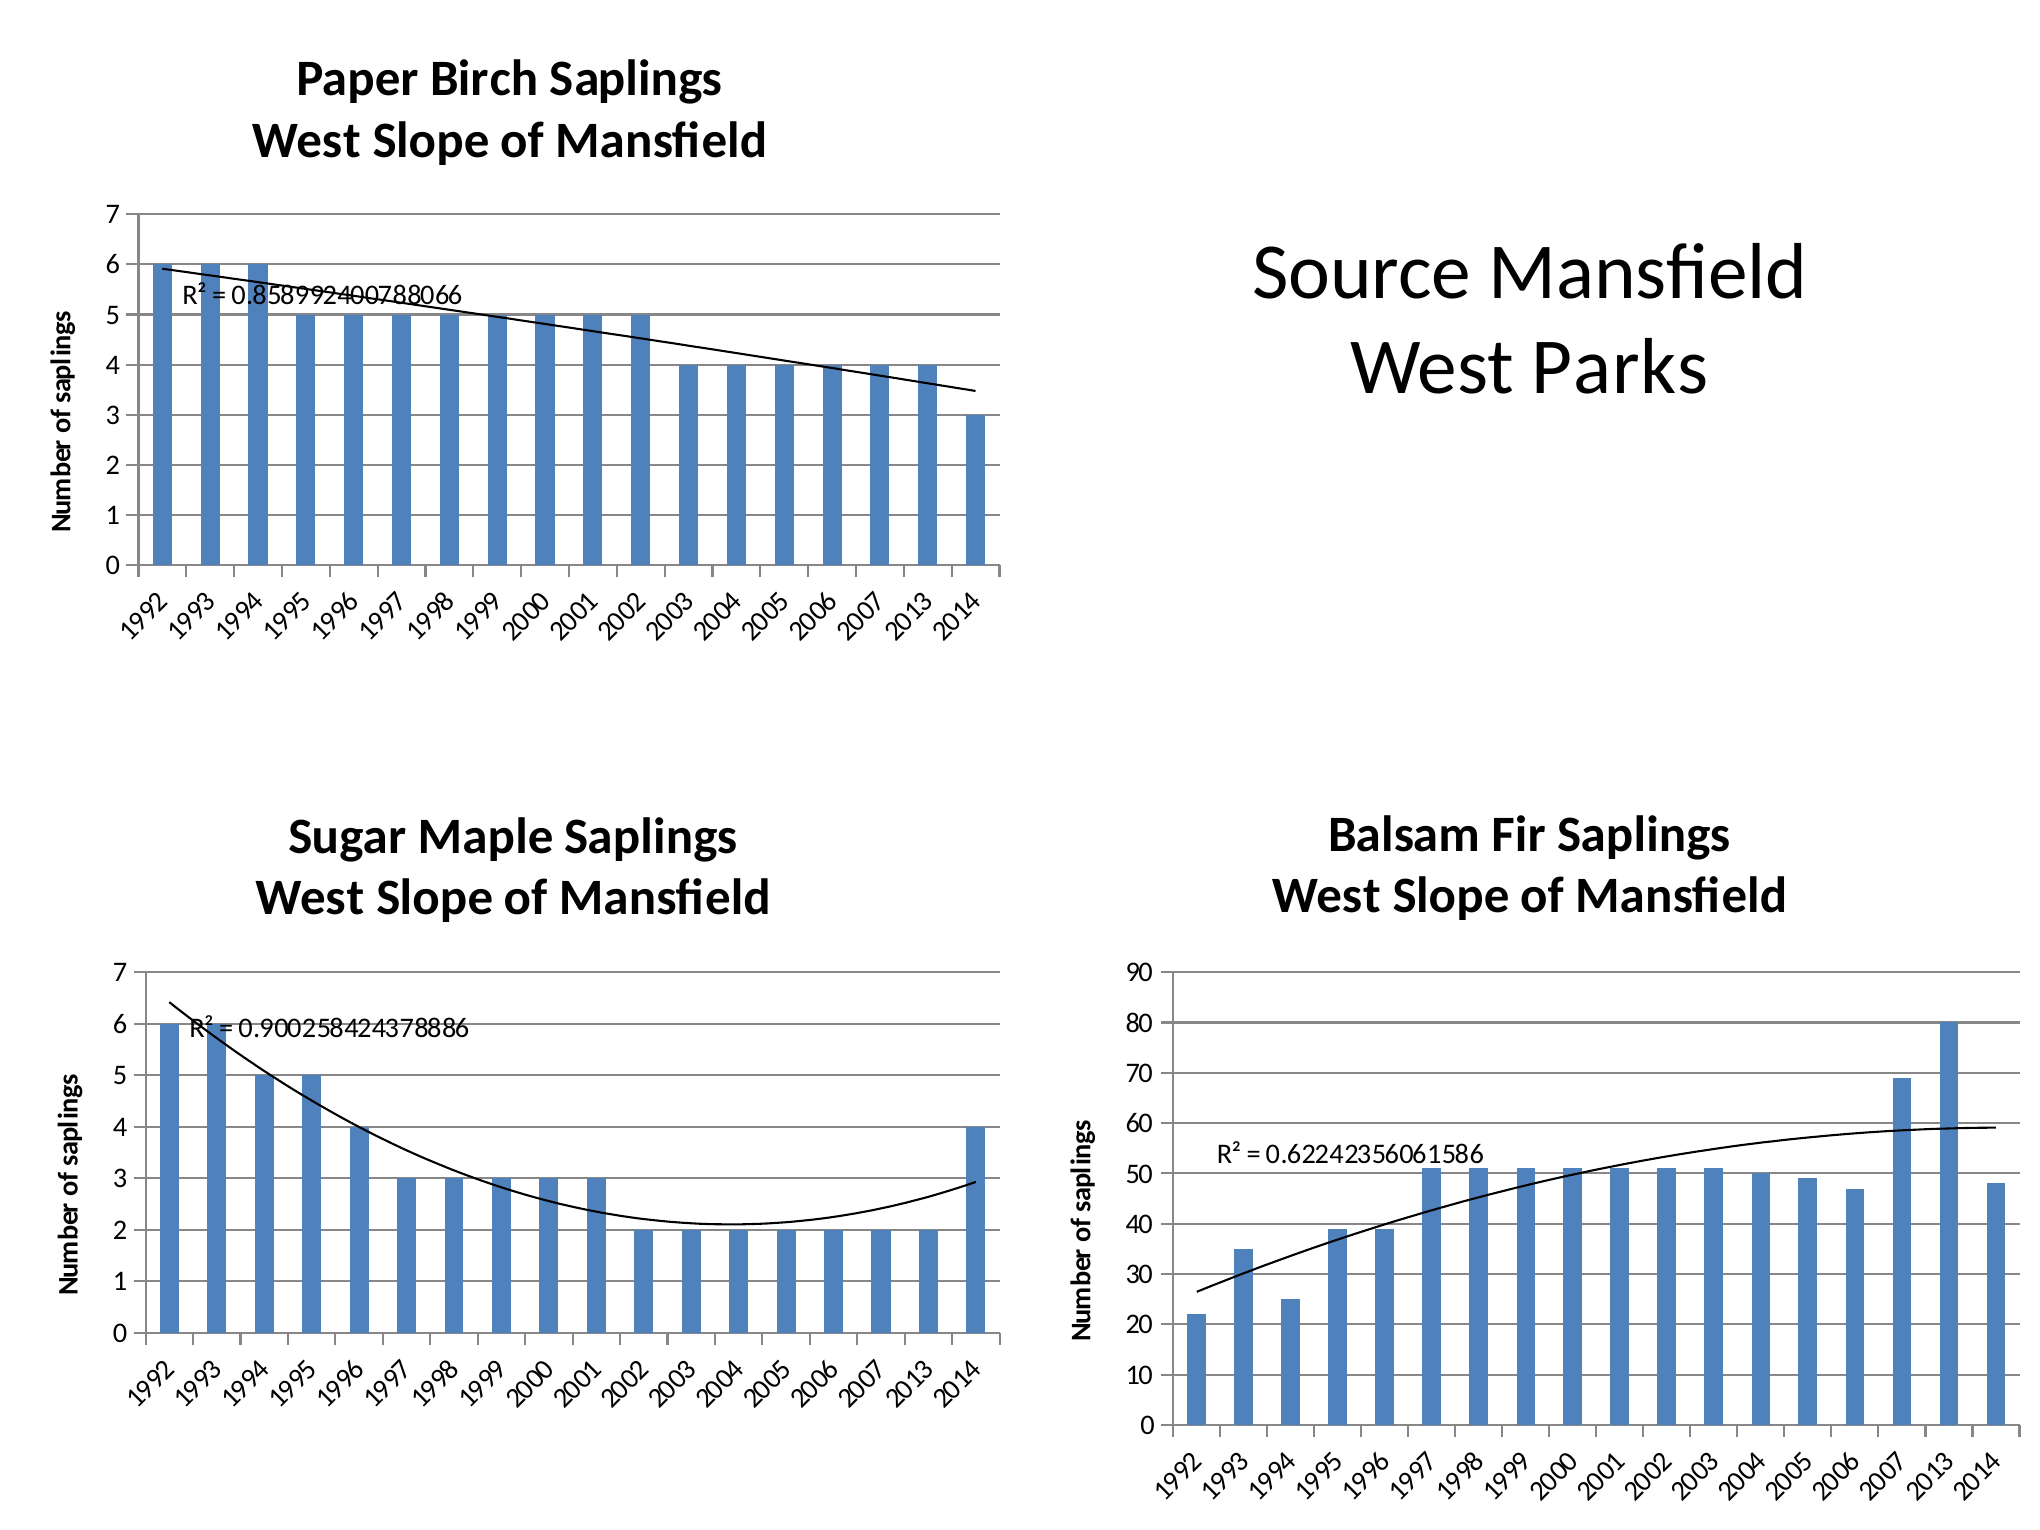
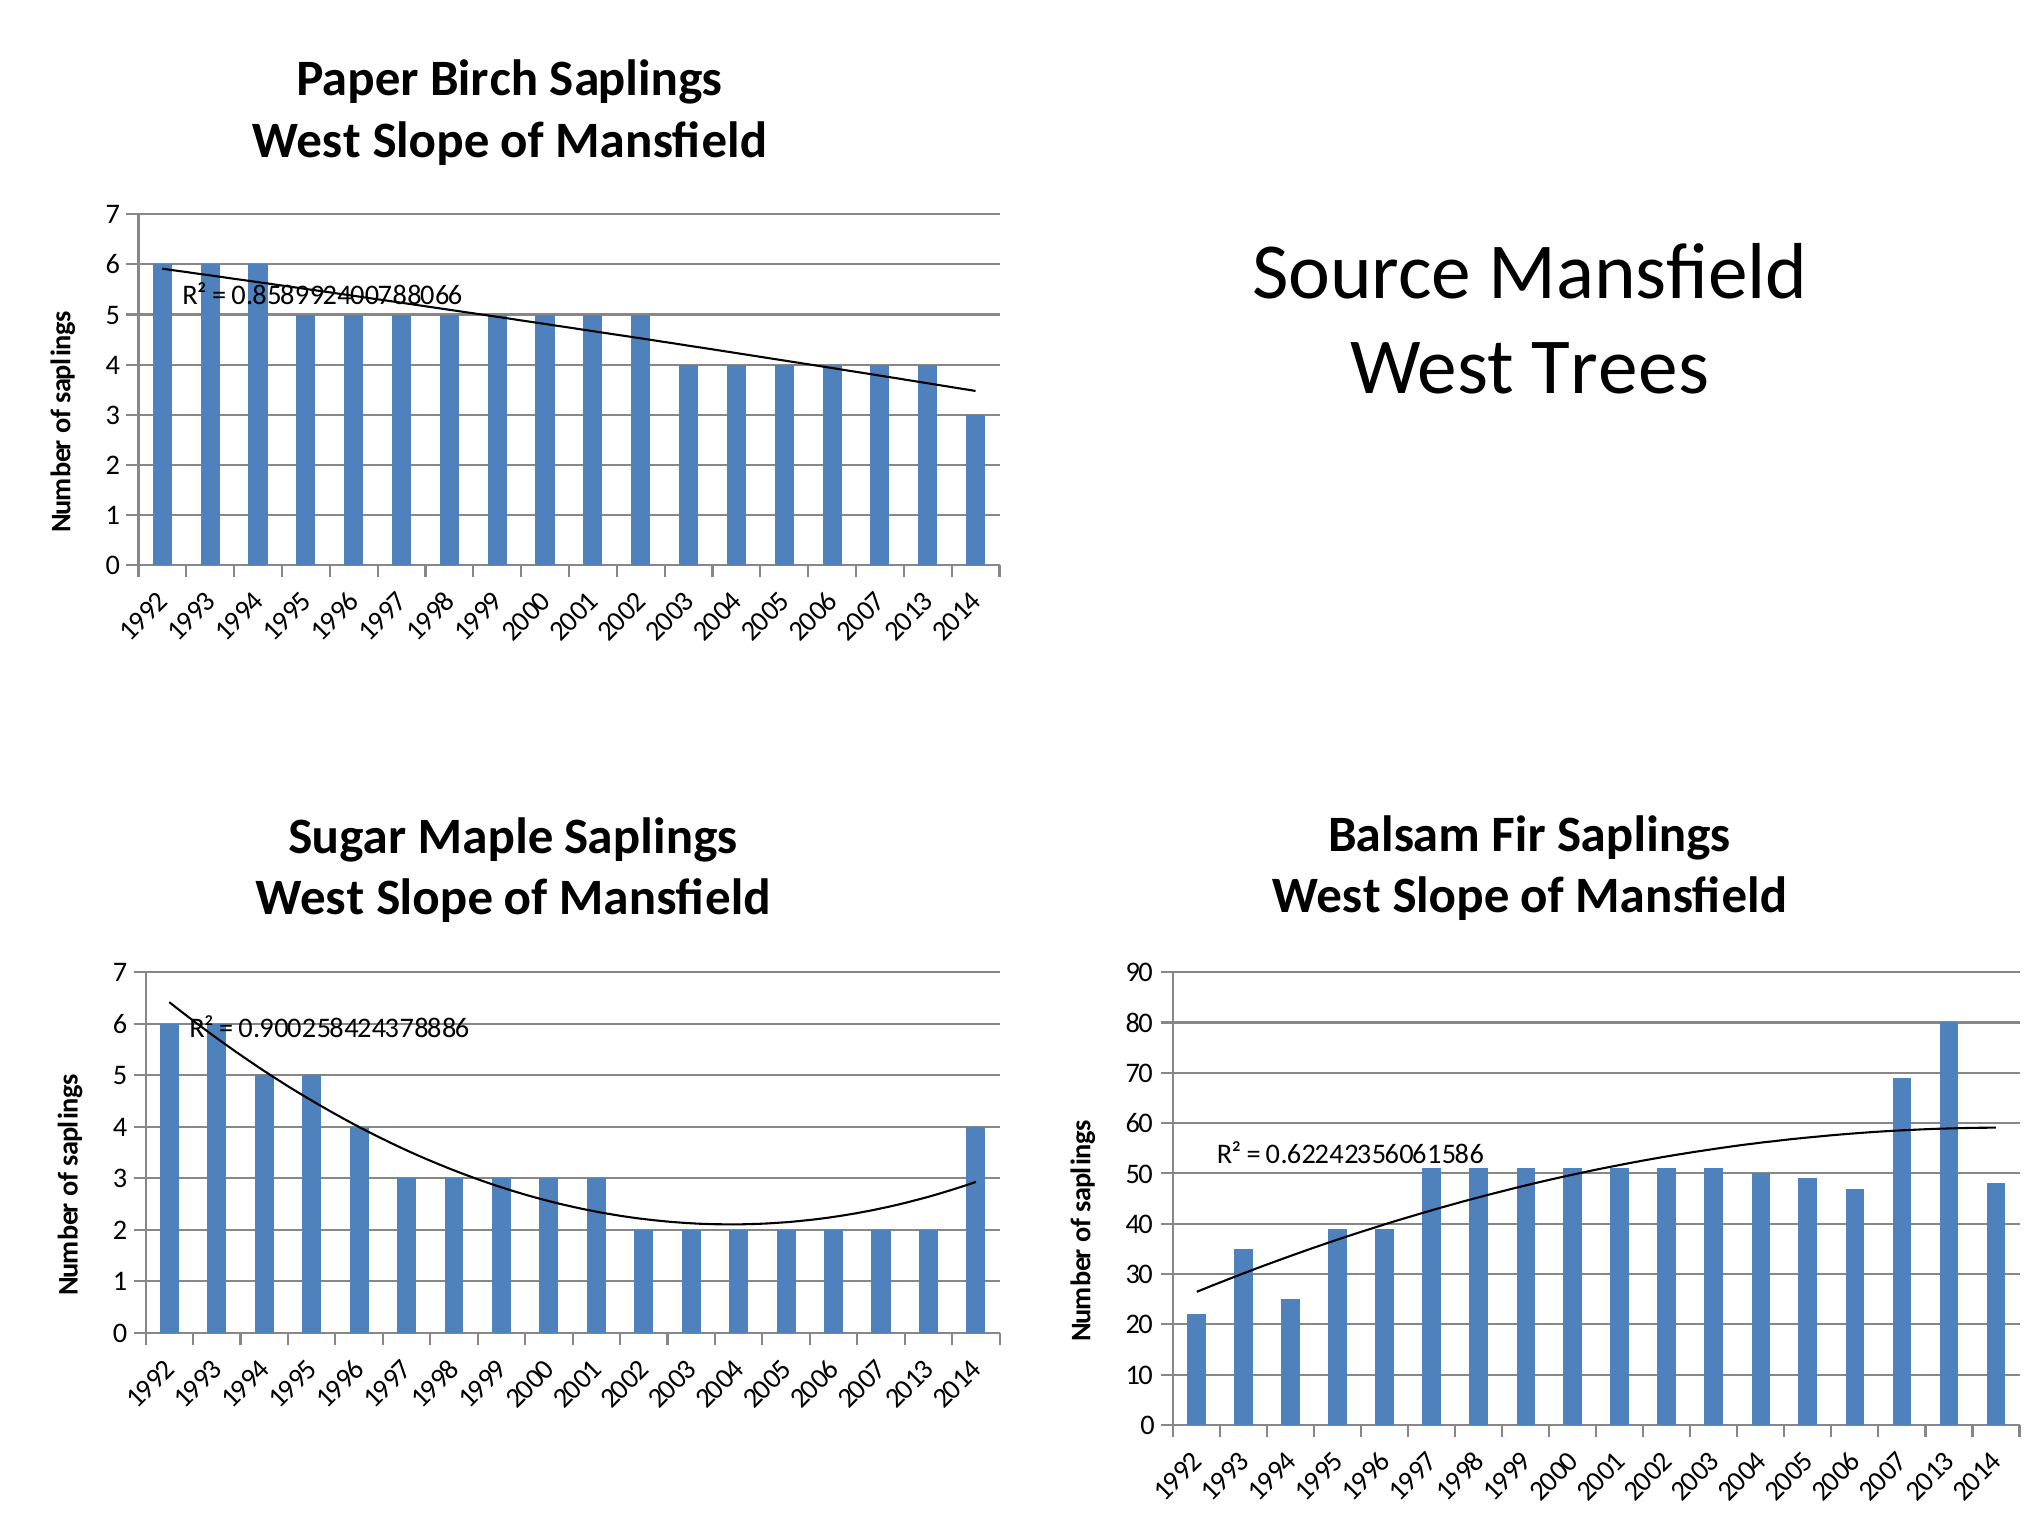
Parks: Parks -> Trees (1620, 367)
